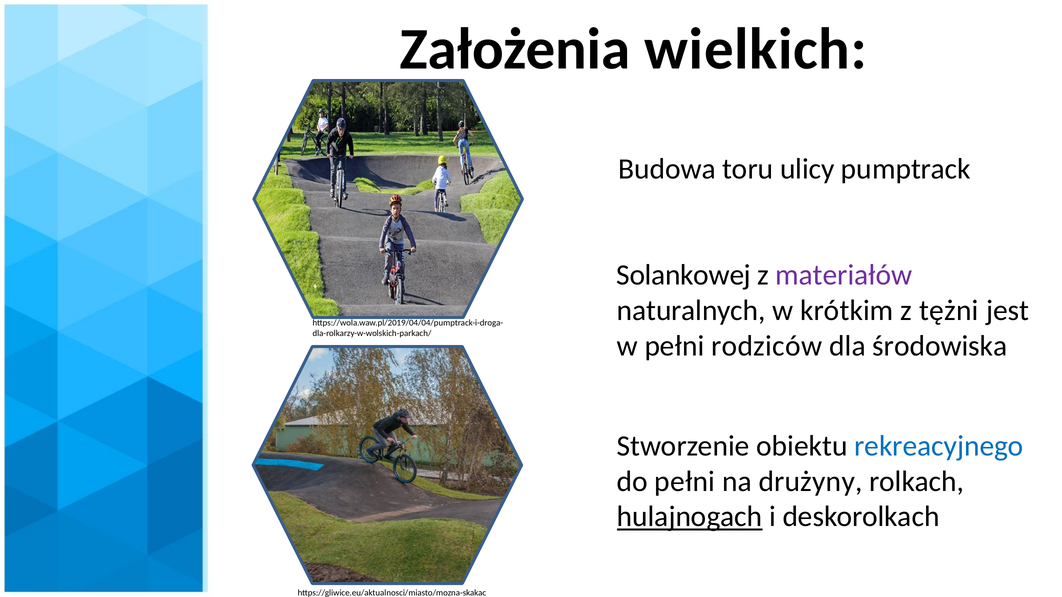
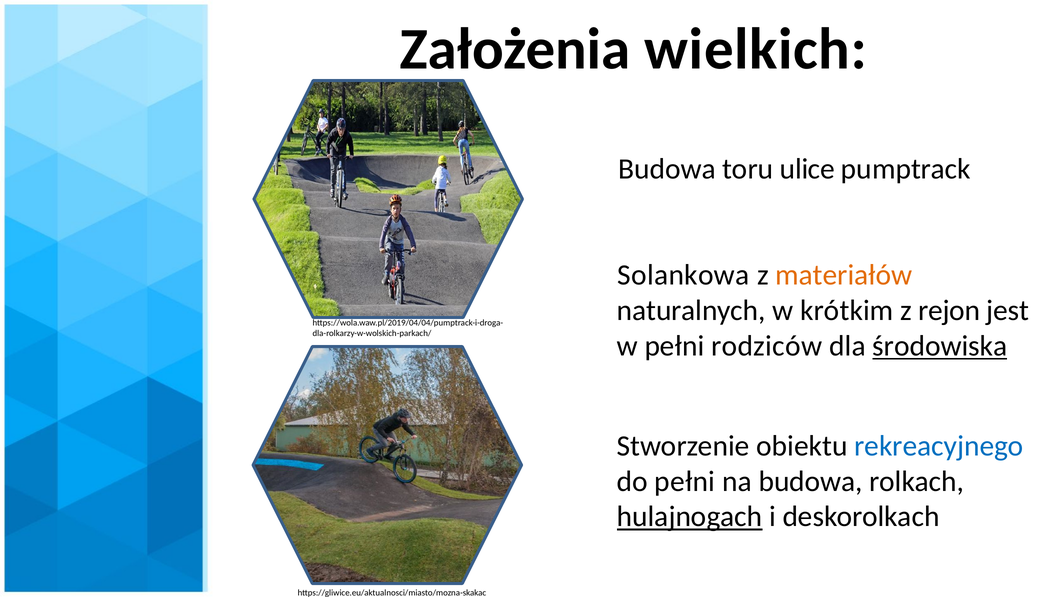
ulicy: ulicy -> ulice (807, 169)
Solankowej: Solankowej -> Solankowa (683, 275)
materiałów colour: purple -> orange (844, 275)
tężni: tężni -> rejon (949, 311)
środowiska underline: none -> present (940, 346)
na drużyny: drużyny -> budowa (811, 482)
